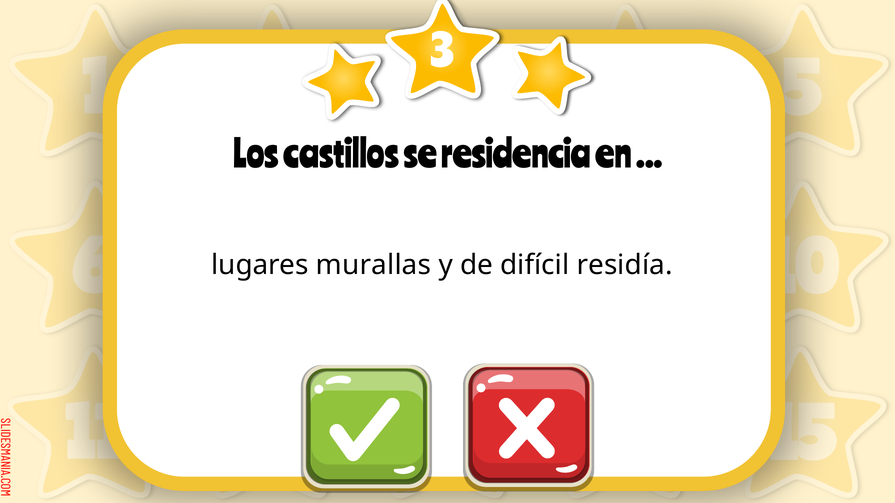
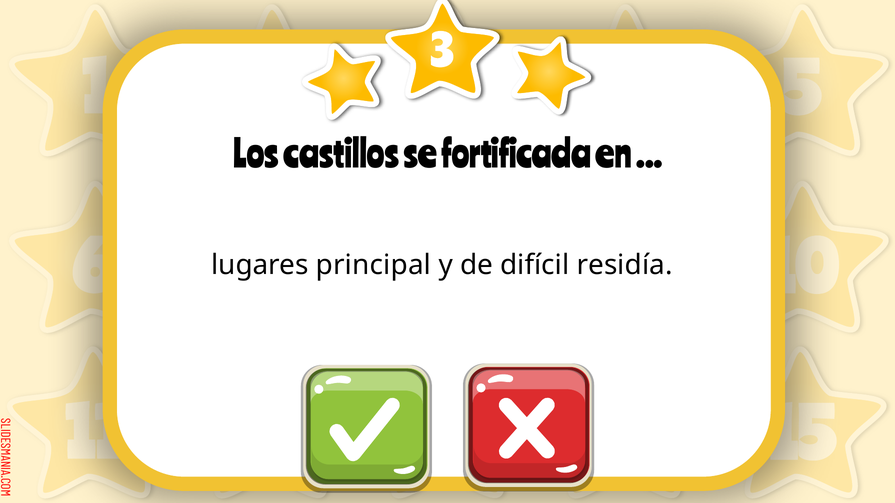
residencia: residencia -> fortificada (516, 156)
murallas: murallas -> principal (374, 265)
